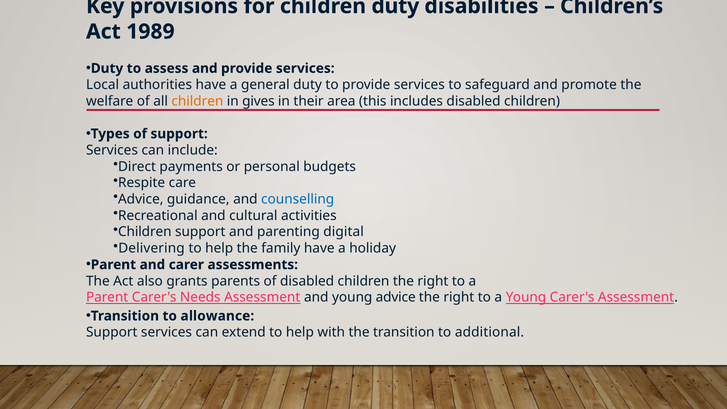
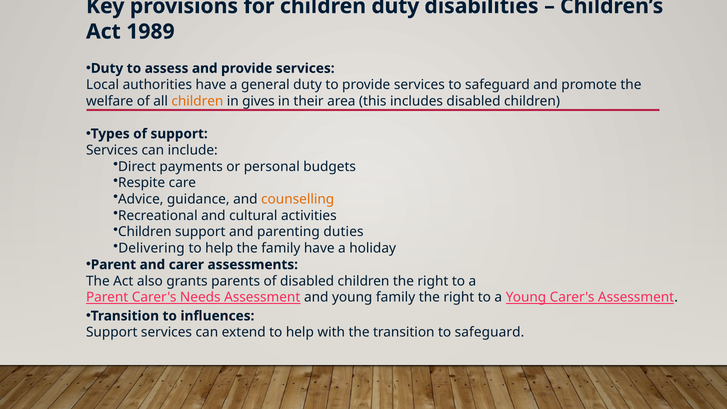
counselling colour: blue -> orange (298, 199)
digital: digital -> duties (344, 232)
young advice: advice -> family (396, 297)
allowance: allowance -> influences (217, 316)
transition to additional: additional -> safeguard (490, 332)
